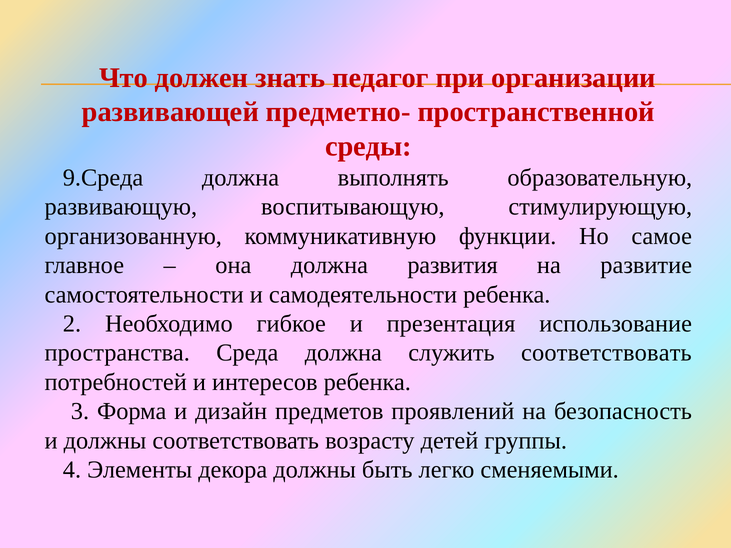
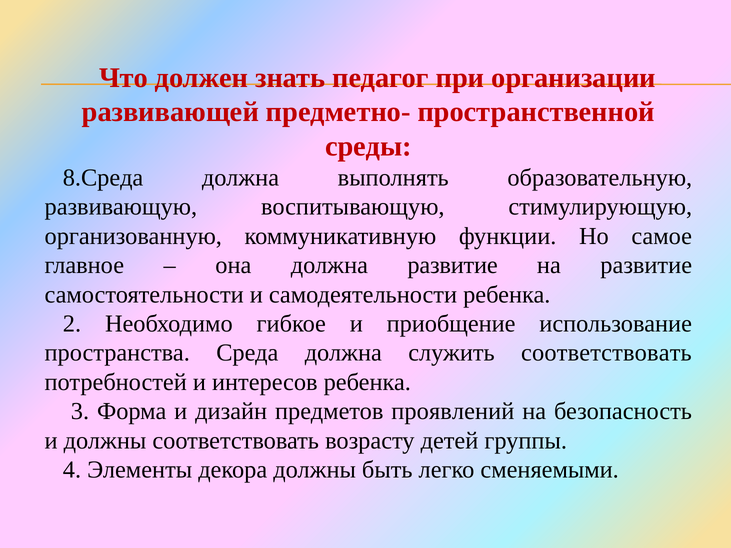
9.Среда: 9.Среда -> 8.Среда (103, 178)
должна развития: развития -> развитие (453, 265)
презентация: презентация -> приобщение (451, 324)
